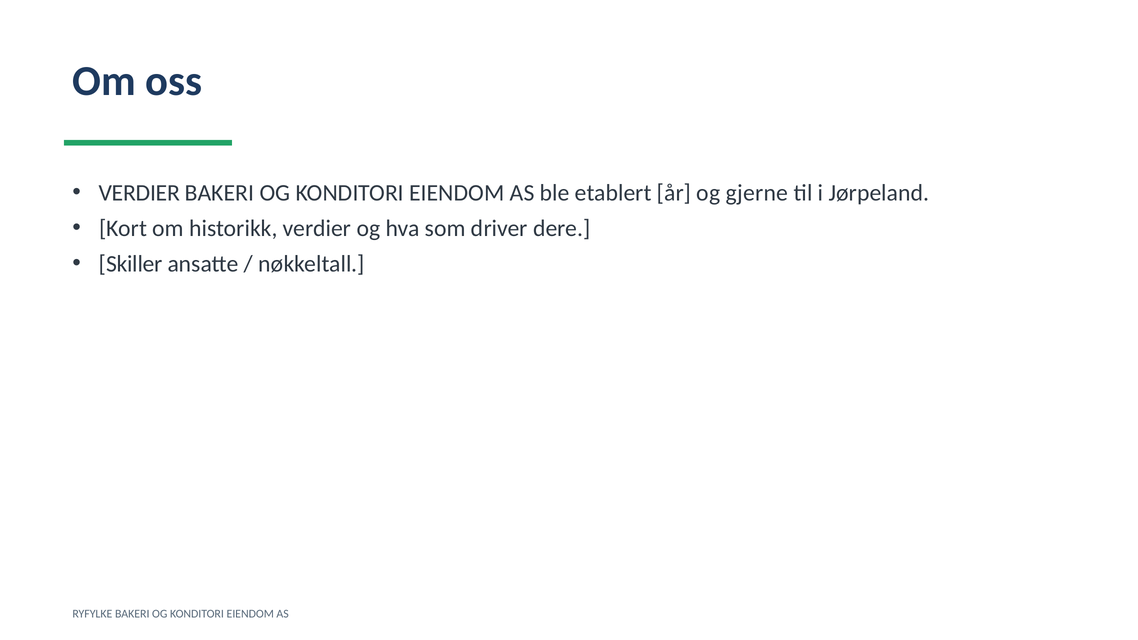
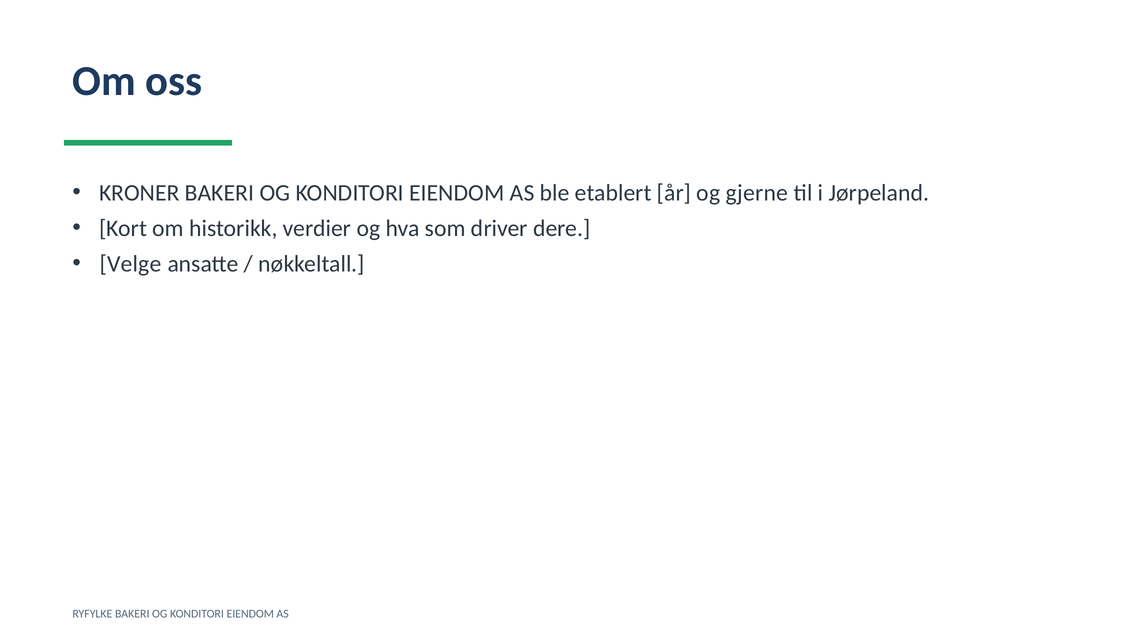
VERDIER: VERDIER -> KRONER (139, 193)
Skiller: Skiller -> Velge (131, 264)
